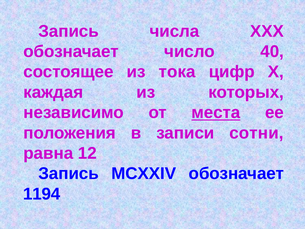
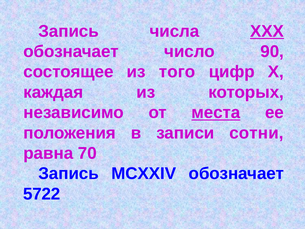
ХХХ underline: none -> present (267, 31)
40: 40 -> 90 (272, 51)
тока: тока -> того (177, 72)
12: 12 -> 70 (87, 153)
1194: 1194 -> 5722 (42, 194)
